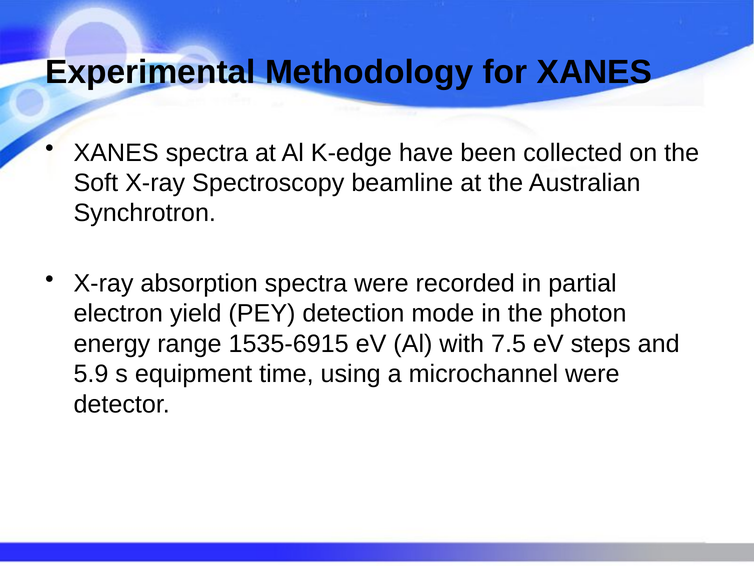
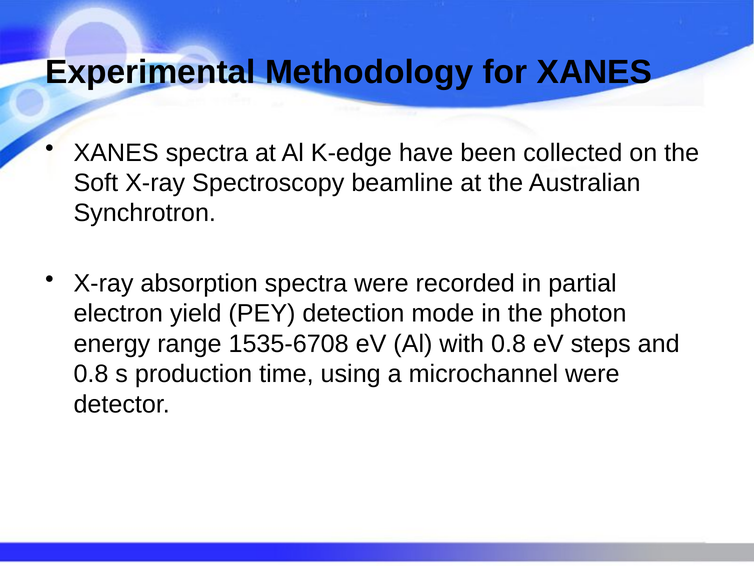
1535-6915: 1535-6915 -> 1535-6708 (289, 344)
with 7.5: 7.5 -> 0.8 (509, 344)
5.9: 5.9 -> 0.8 (91, 374)
equipment: equipment -> production (194, 374)
